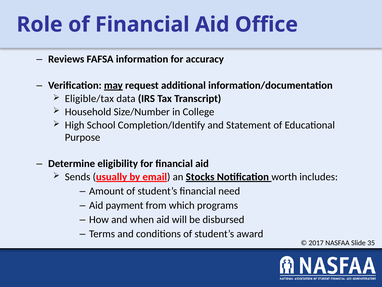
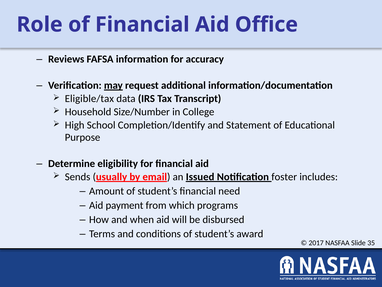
Stocks: Stocks -> Issued (200, 177)
worth: worth -> foster (284, 177)
